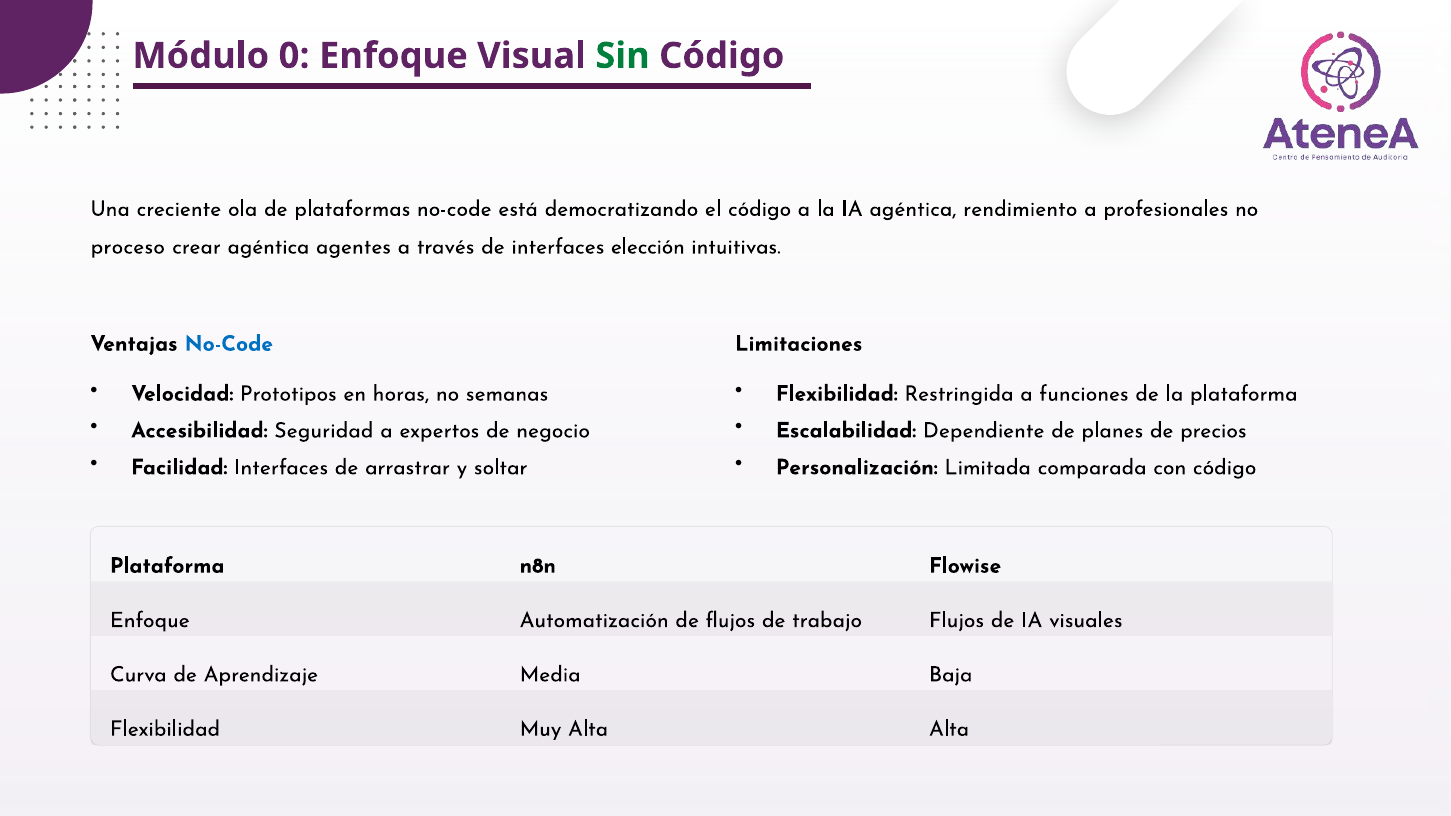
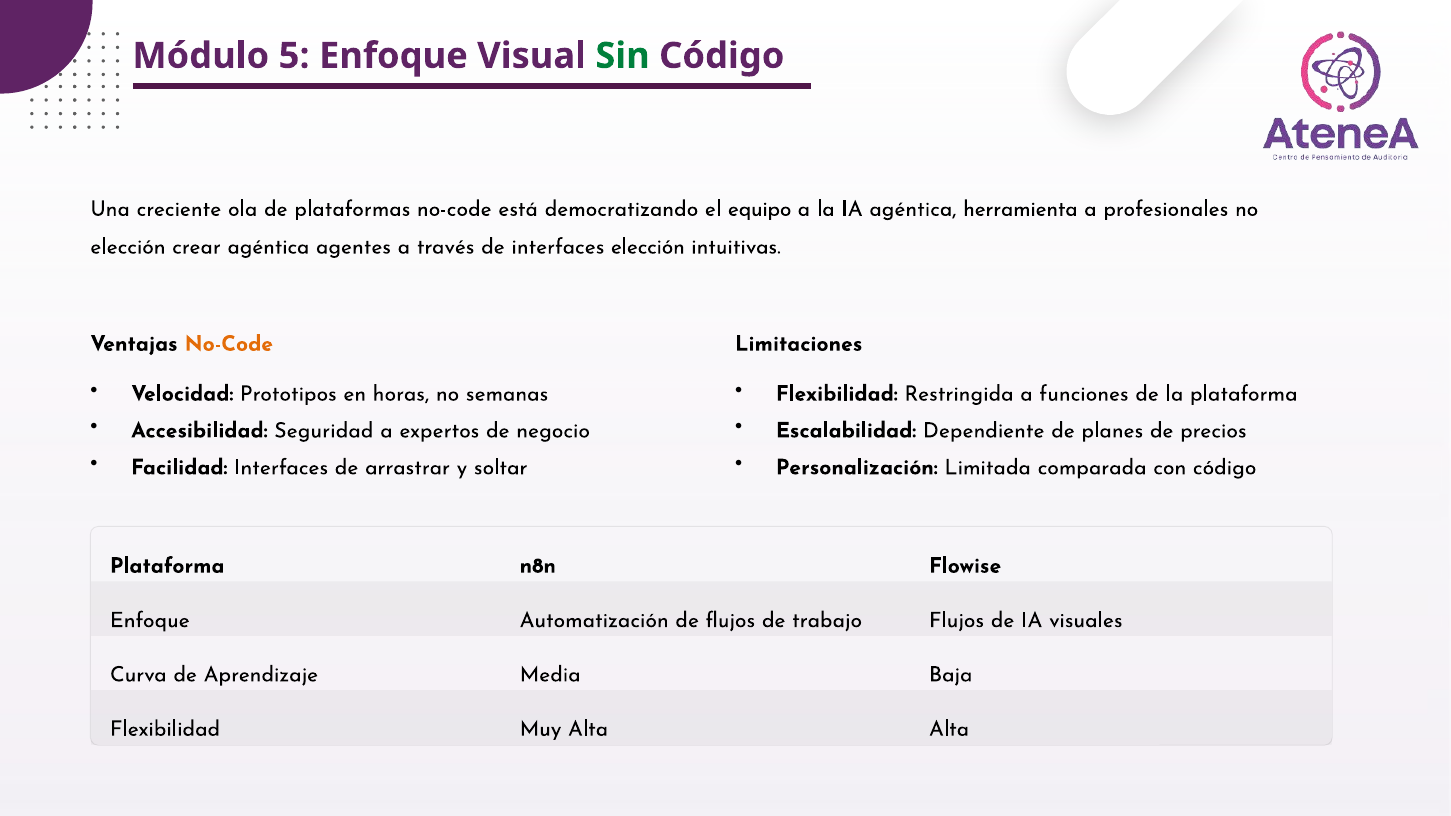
0: 0 -> 5 (294, 56)
el código: código -> equipo (760, 209)
rendimiento: rendimiento -> herramienta (1020, 209)
proceso: proceso -> elección (128, 247)
No-Code colour: blue -> orange (229, 344)
